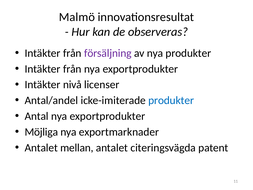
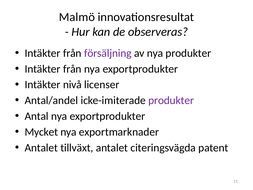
produkter colour: blue -> purple (171, 100)
Möjliga: Möjliga -> Mycket (41, 132)
mellan: mellan -> tillväxt (77, 148)
